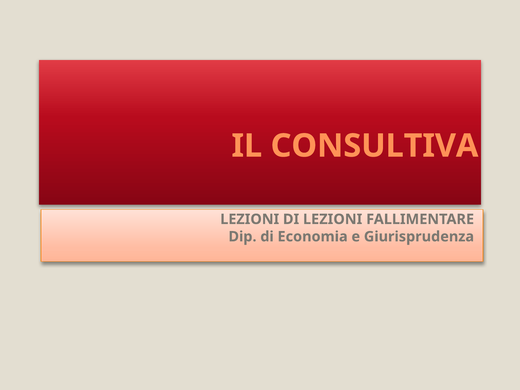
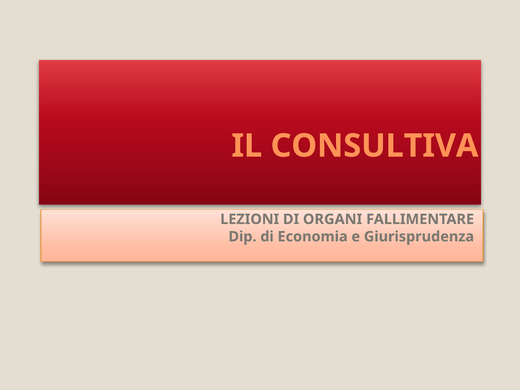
DI LEZIONI: LEZIONI -> ORGANI (333, 219)
